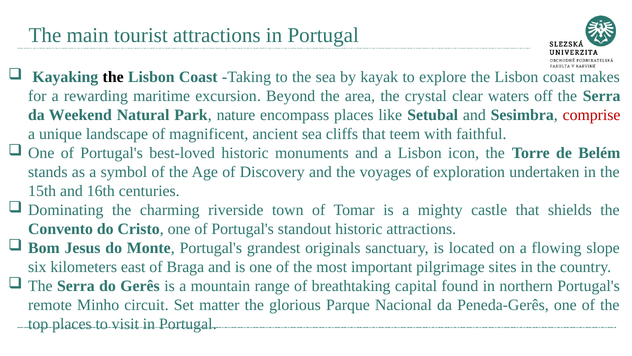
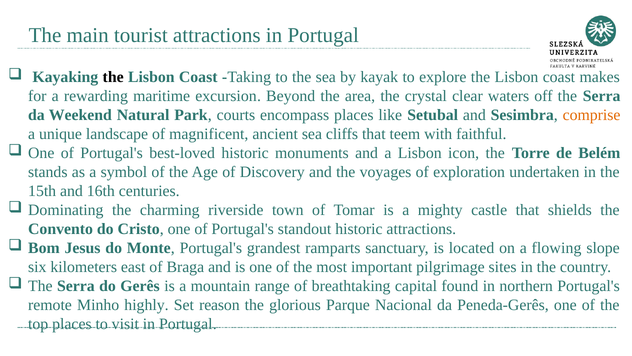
nature: nature -> courts (236, 115)
comprise colour: red -> orange (592, 115)
originals: originals -> ramparts (333, 248)
circuit: circuit -> highly (146, 304)
matter: matter -> reason (219, 304)
